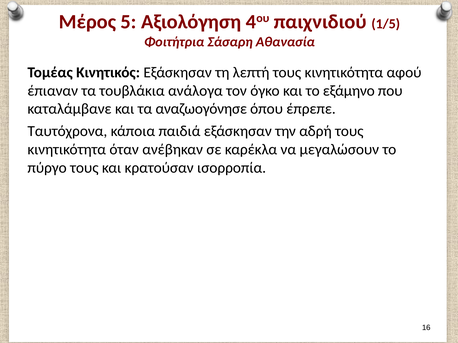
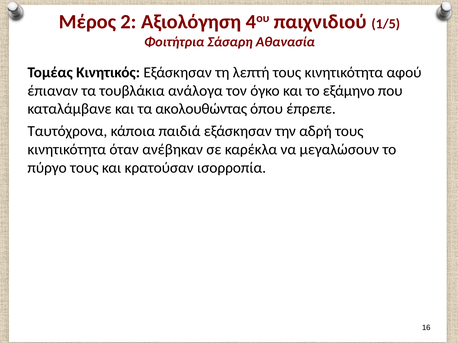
5: 5 -> 2 (129, 22)
αναζωογόνησε: αναζωογόνησε -> ακολουθώντας (201, 109)
